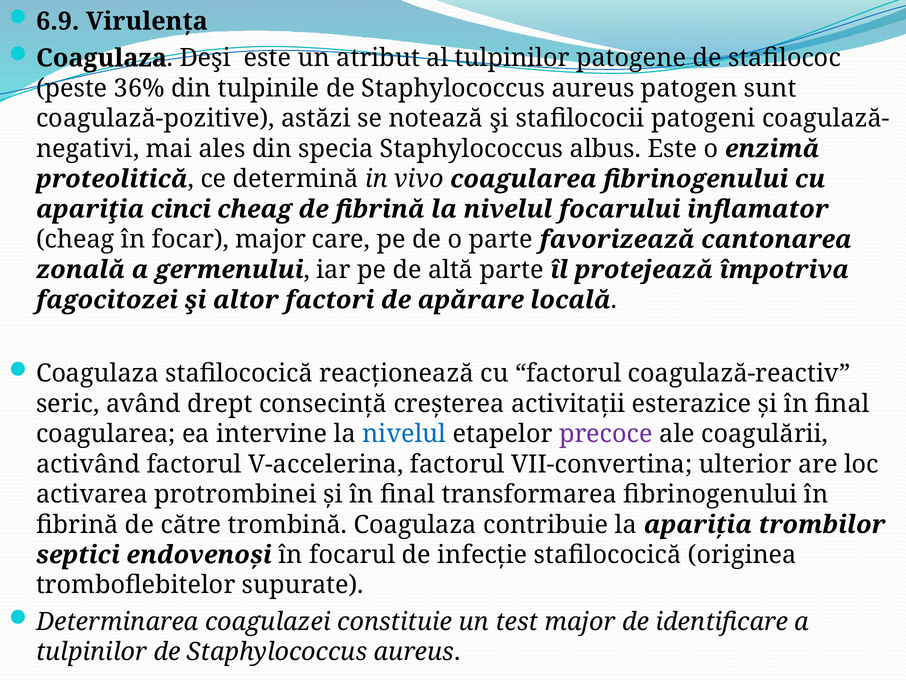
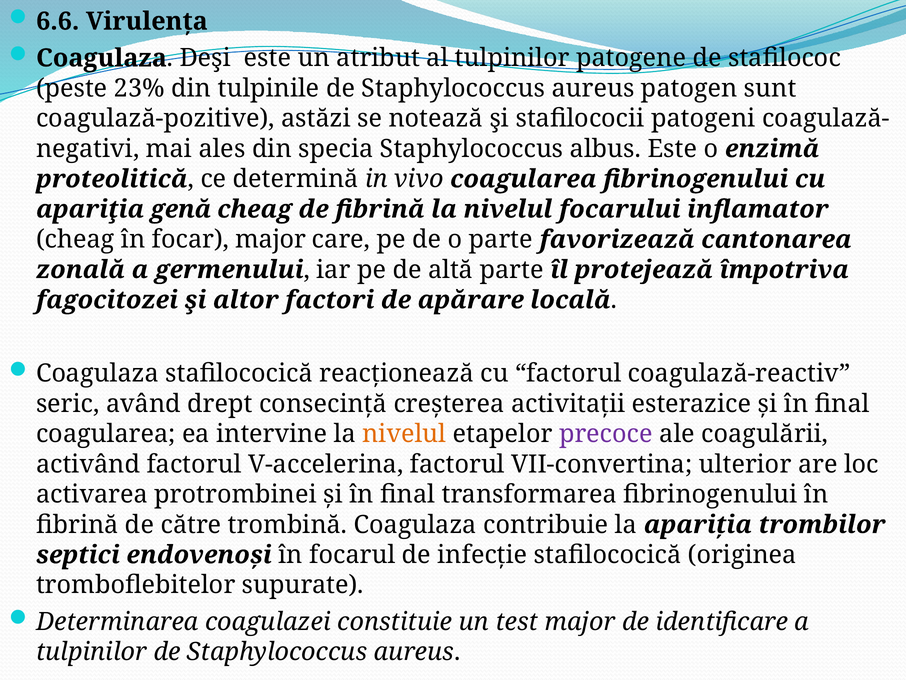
6.9: 6.9 -> 6.6 (58, 21)
36%: 36% -> 23% (139, 88)
cinci: cinci -> genă (181, 209)
nivelul colour: blue -> orange (404, 434)
